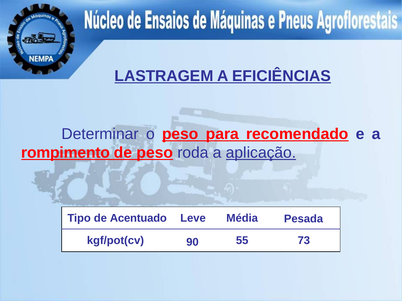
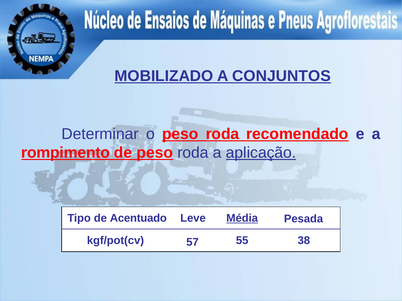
LASTRAGEM: LASTRAGEM -> MOBILIZADO (164, 76)
EFICIÊNCIAS: EFICIÊNCIAS -> CONJUNTOS (282, 76)
o peso para: para -> roda (222, 134)
Média underline: none -> present (242, 218)
90: 90 -> 57 (192, 242)
73: 73 -> 38 (304, 241)
